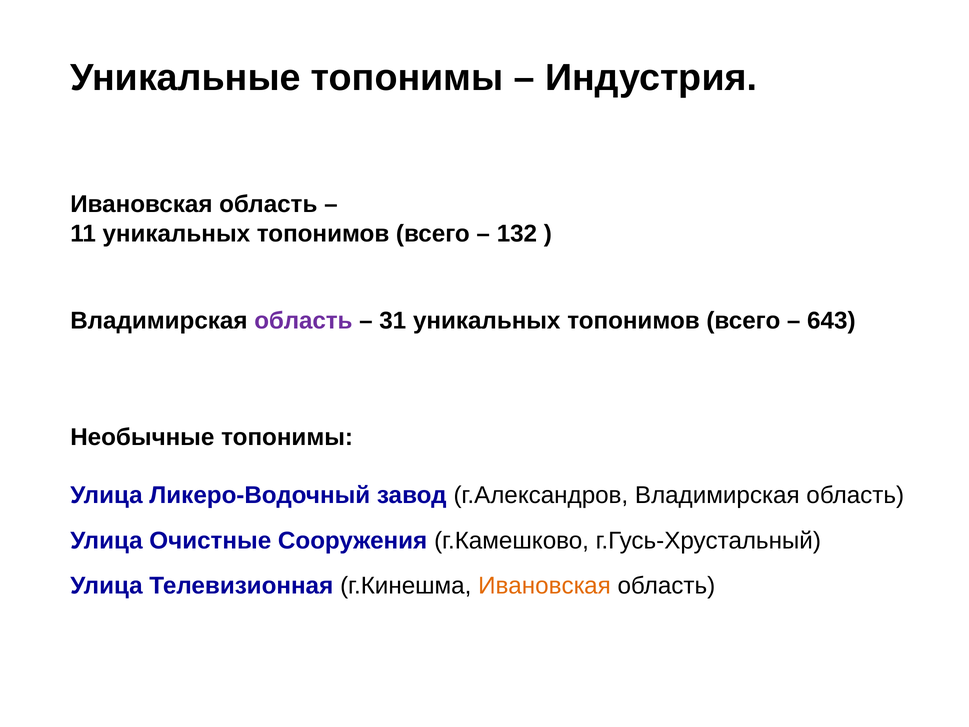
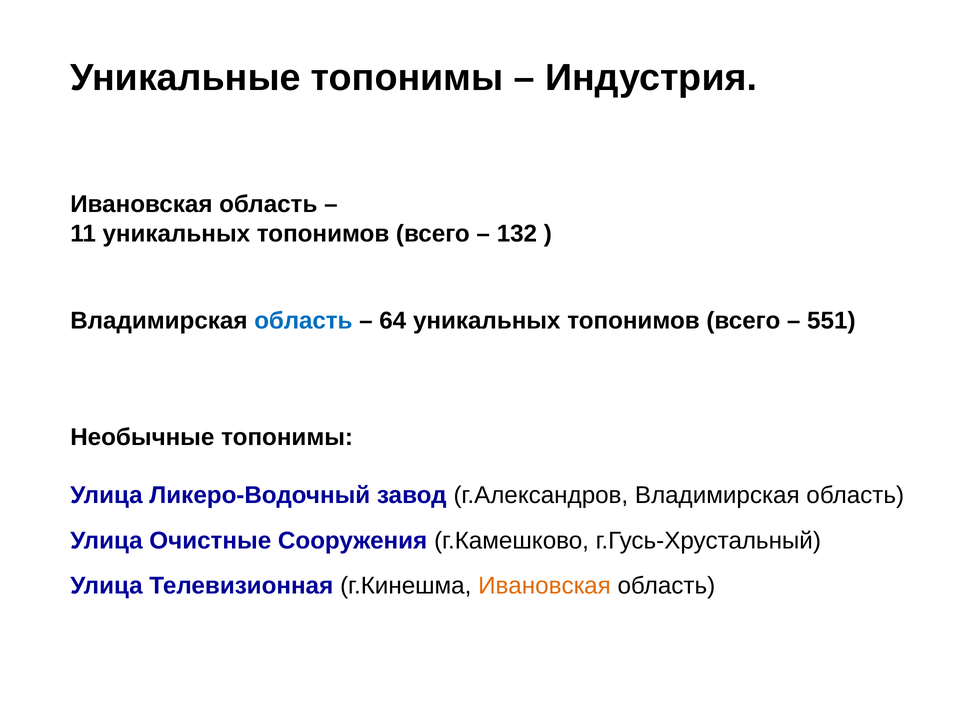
область colour: purple -> blue (303, 321)
31: 31 -> 64 (393, 321)
643: 643 -> 551 (831, 321)
